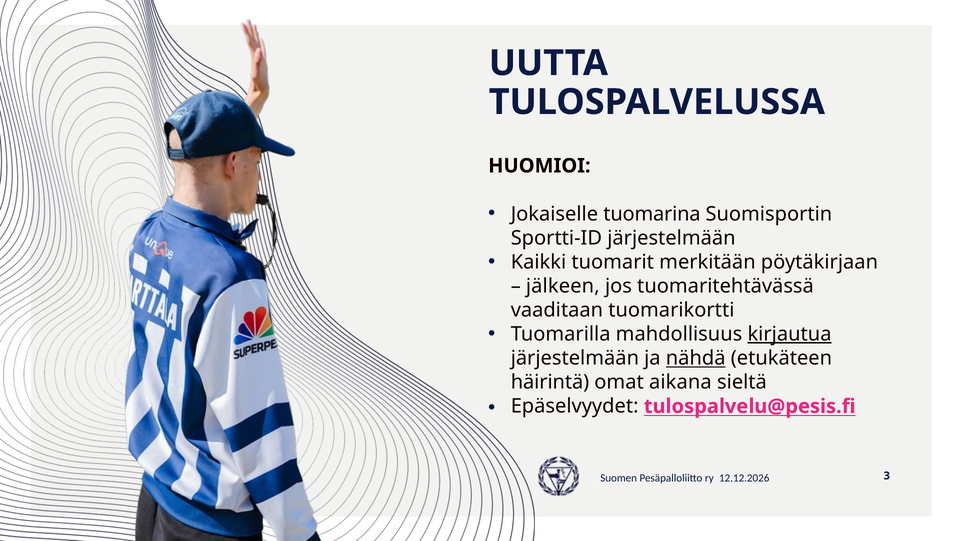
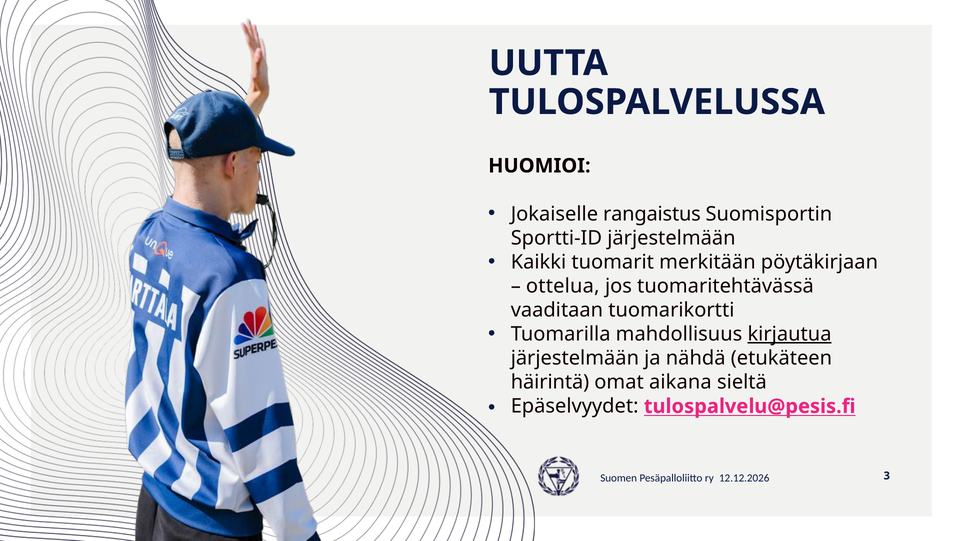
tuomarina: tuomarina -> rangaistus (652, 214)
jälkeen: jälkeen -> ottelua (563, 286)
nähdä underline: present -> none (696, 358)
